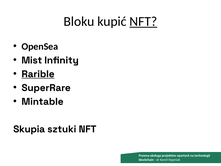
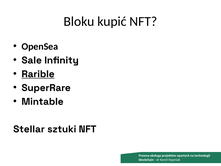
NFT underline: present -> none (143, 21)
Mist: Mist -> Sale (32, 60)
Skupia: Skupia -> Stellar (29, 129)
